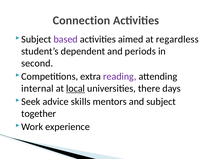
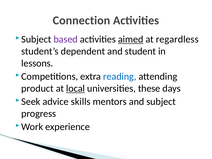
aimed underline: none -> present (131, 39)
periods: periods -> student (140, 51)
second: second -> lessons (37, 63)
reading colour: purple -> blue (120, 76)
internal: internal -> product (37, 88)
there: there -> these (149, 88)
together: together -> progress (39, 114)
